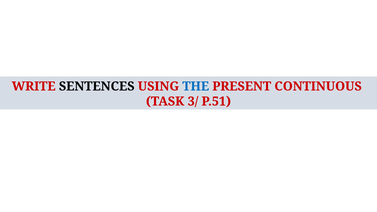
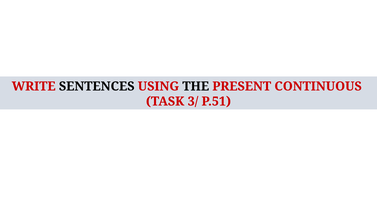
THE colour: blue -> black (196, 86)
